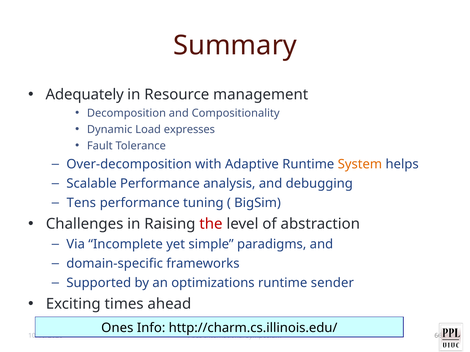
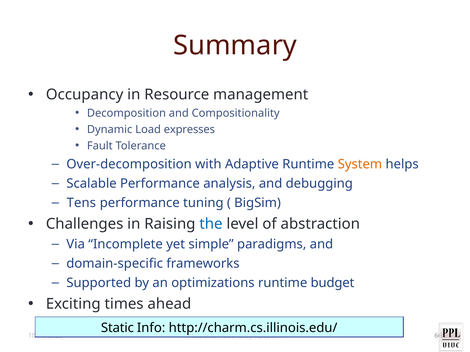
Adequately: Adequately -> Occupancy (85, 95)
the colour: red -> blue (211, 224)
sender: sender -> budget (332, 283)
Ones: Ones -> Static (117, 328)
